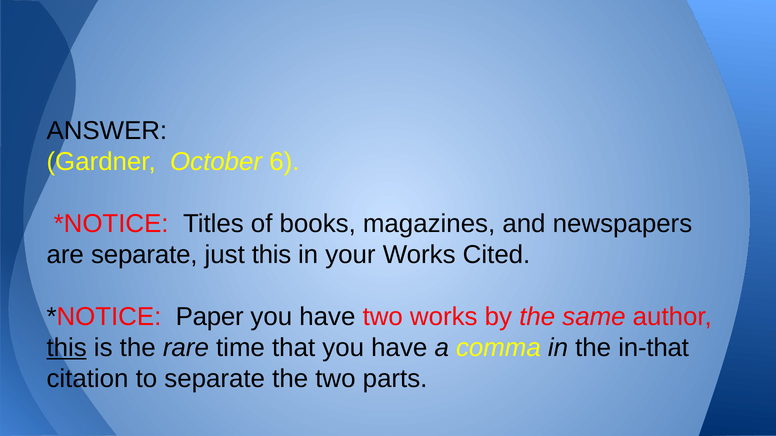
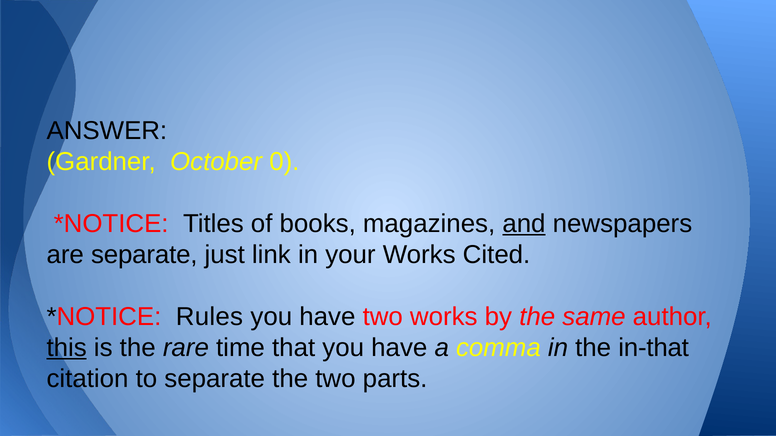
6: 6 -> 0 (284, 162)
and underline: none -> present (524, 224)
just this: this -> link (271, 255)
Paper: Paper -> Rules (209, 317)
